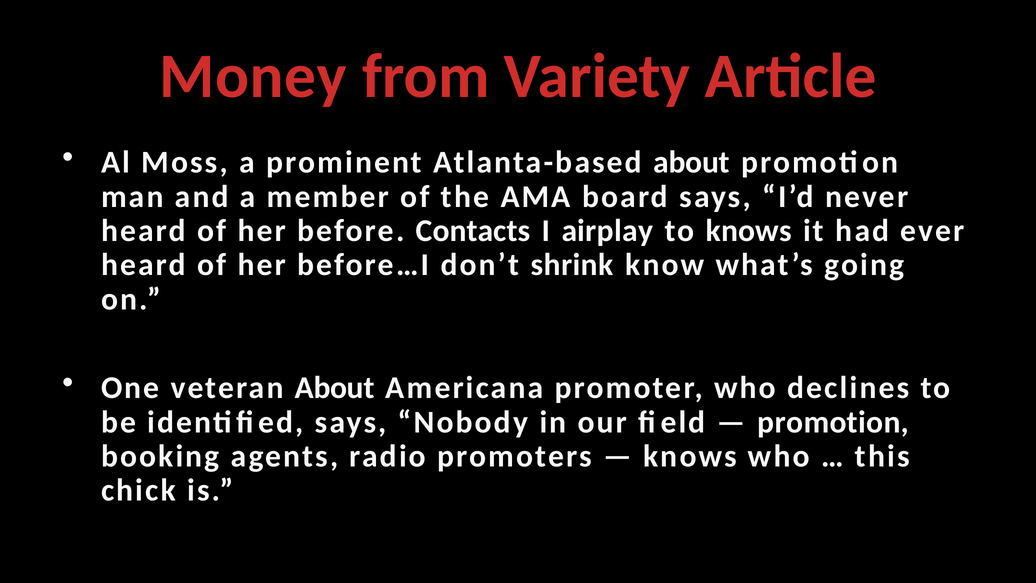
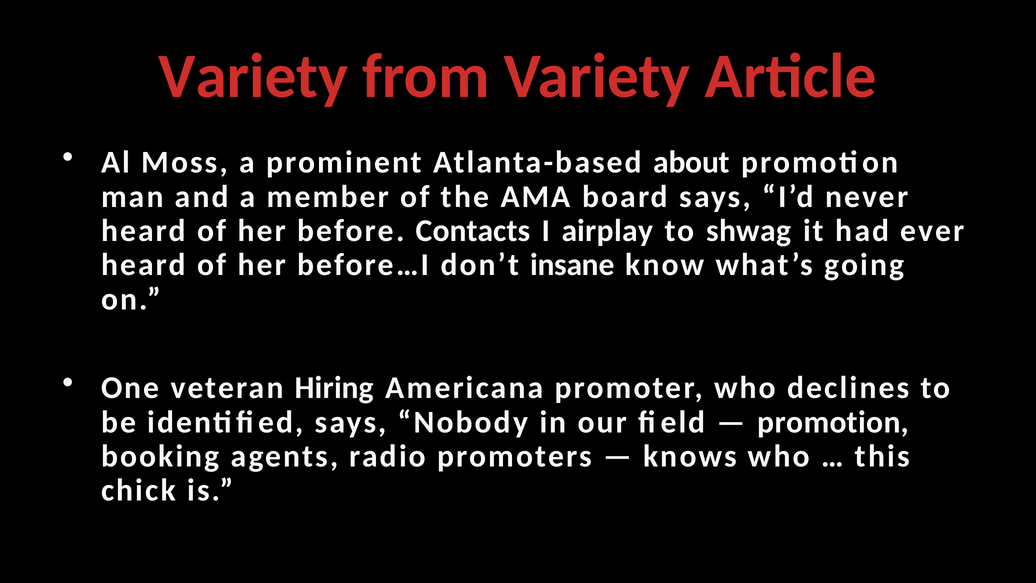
Money: Money -> Variety (253, 76)
to knows: knows -> shwag (749, 231)
shrink: shrink -> insane (572, 265)
veteran About: About -> Hiring (334, 388)
